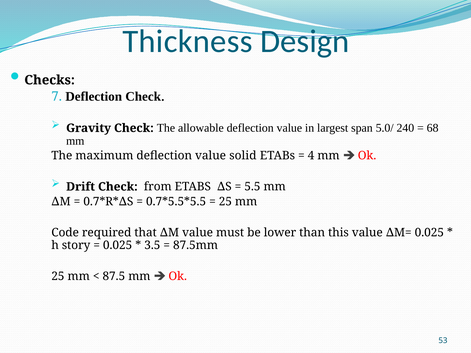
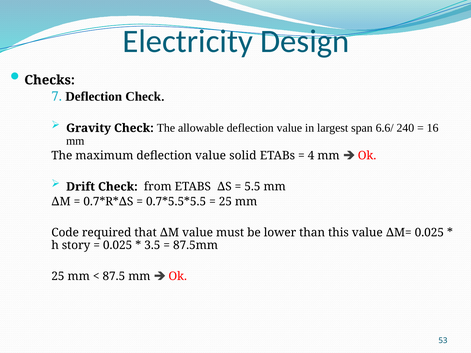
Thickness: Thickness -> Electricity (188, 41)
5.0/: 5.0/ -> 6.6/ (385, 128)
68: 68 -> 16 (433, 128)
